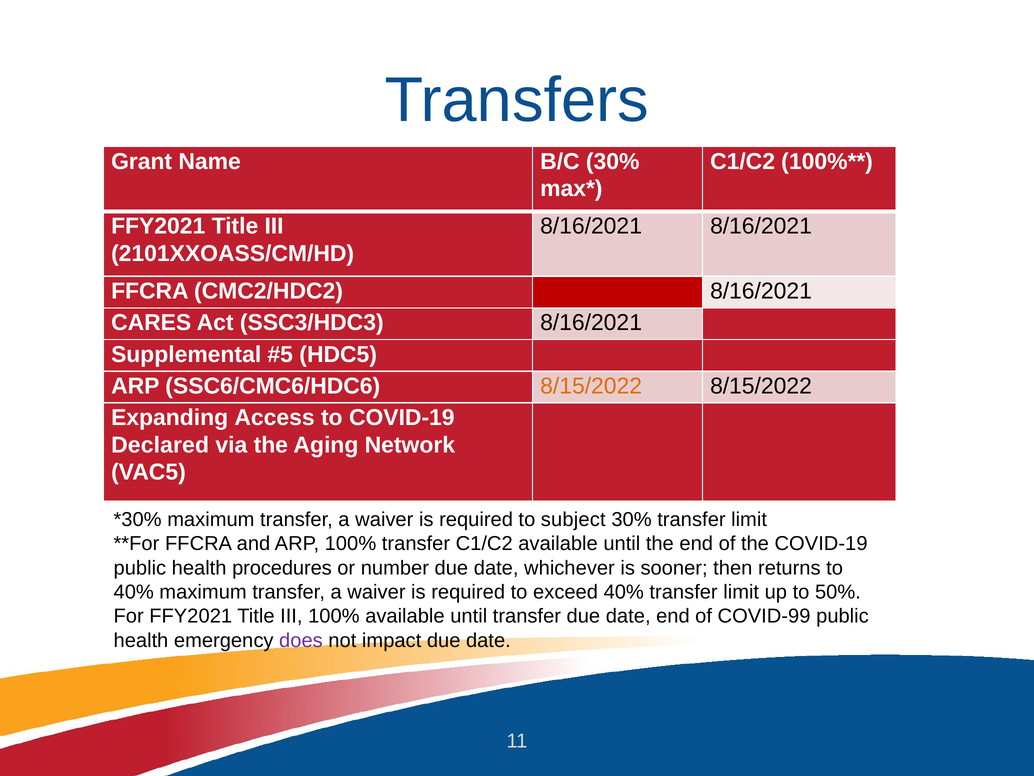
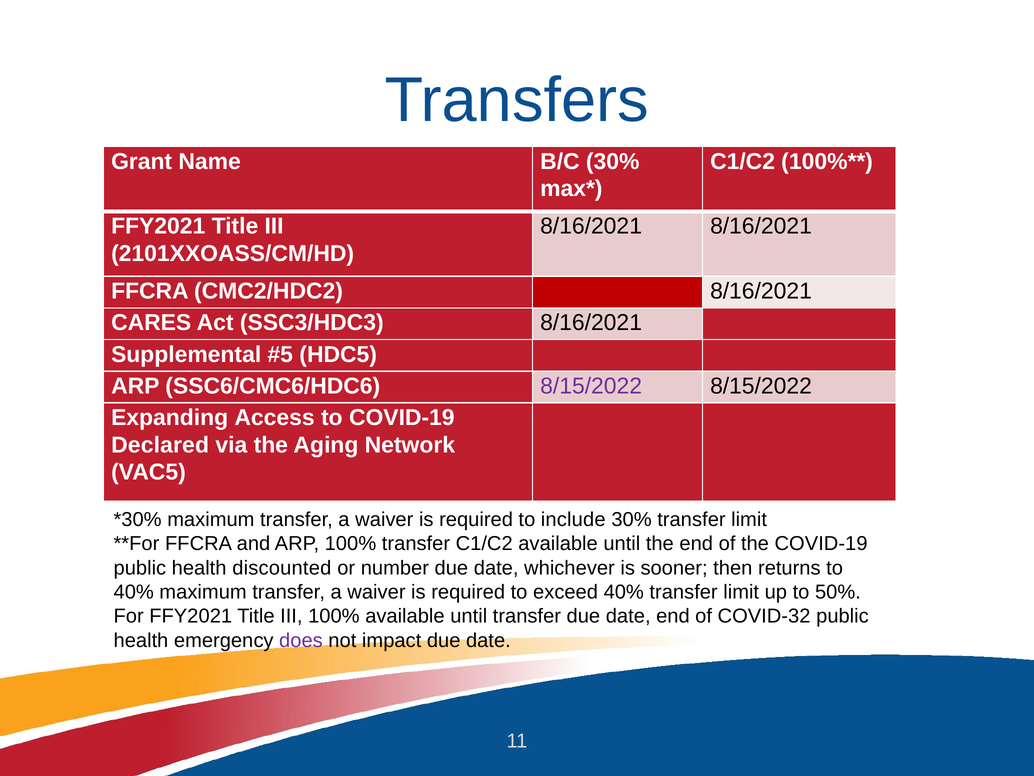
8/15/2022 colour: orange -> purple (591, 386)
subject: subject -> include (573, 519)
procedures: procedures -> discounted (282, 568)
COVID-99: COVID-99 -> COVID-32 (764, 616)
